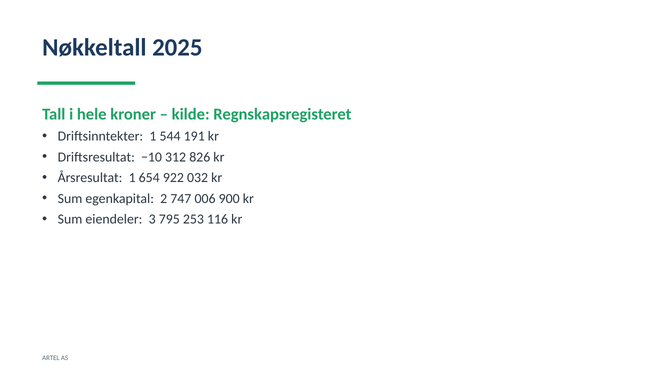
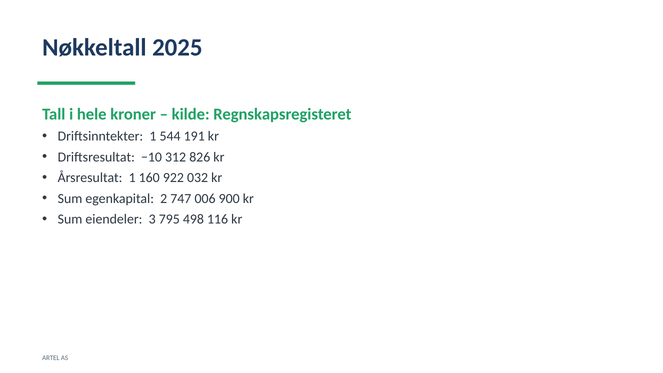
654: 654 -> 160 (149, 178)
253: 253 -> 498 (193, 219)
